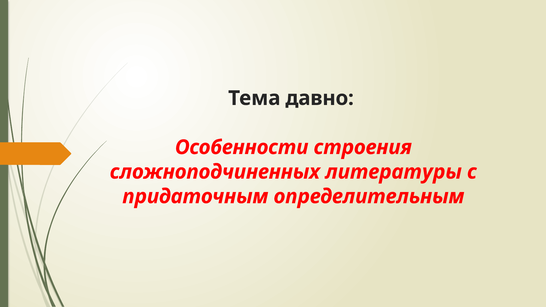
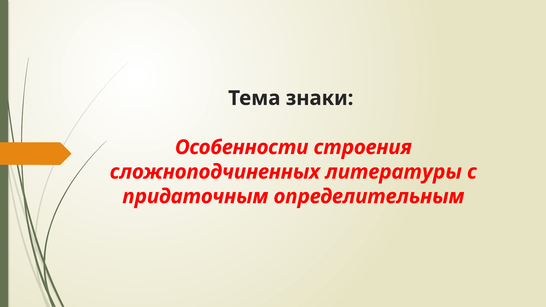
давно: давно -> знаки (320, 98)
